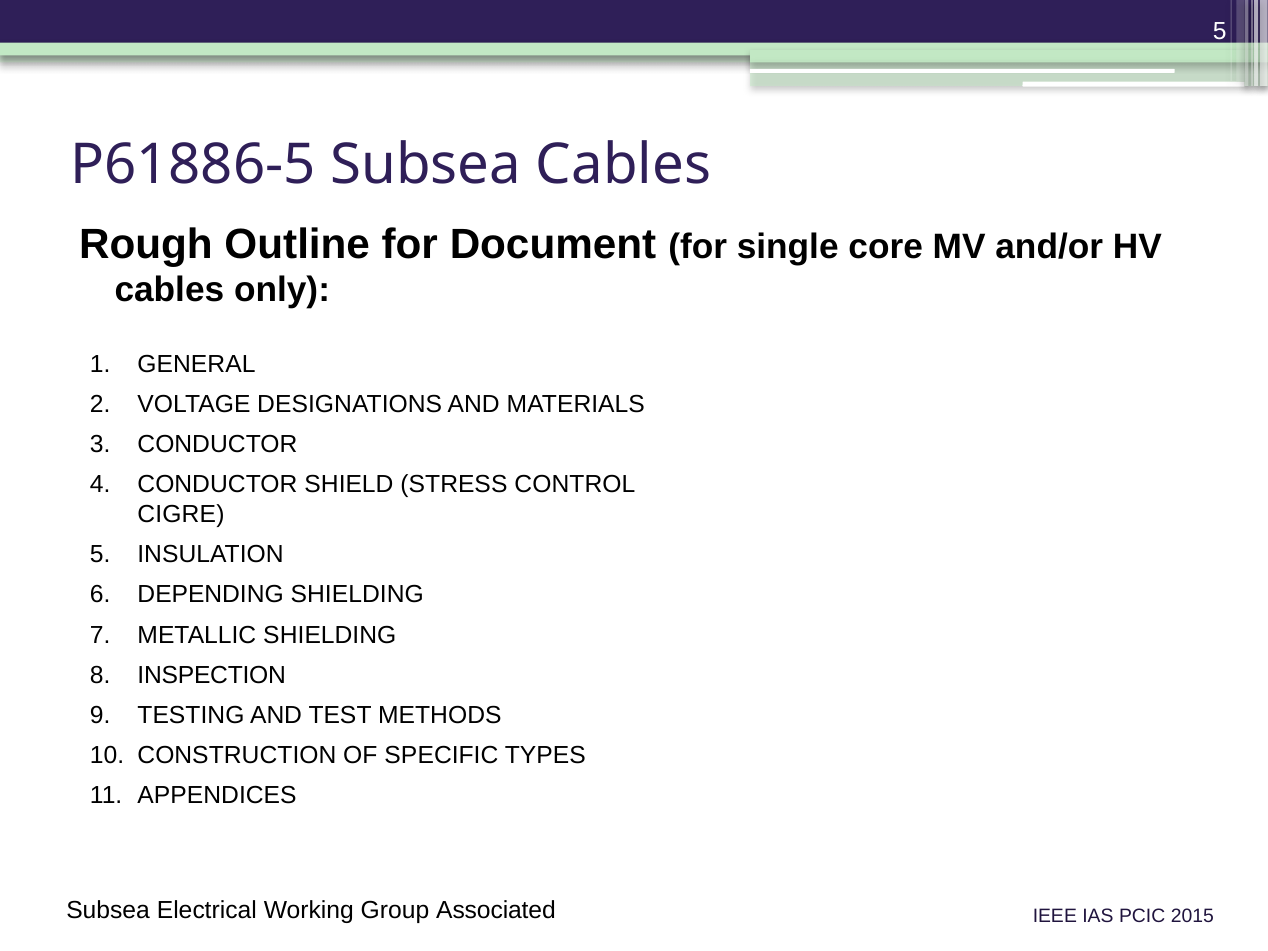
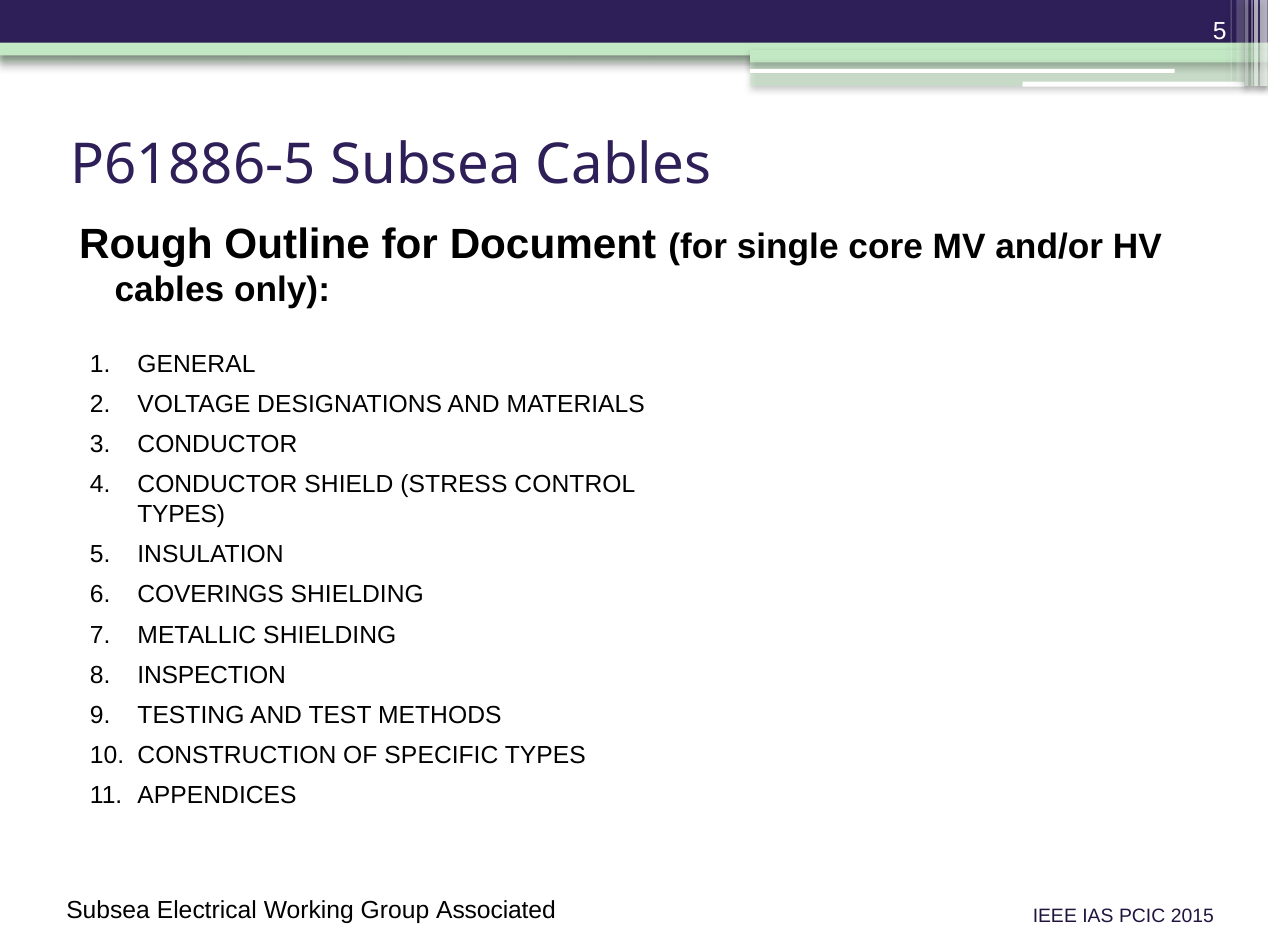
CIGRE: CIGRE -> TYPES (181, 514)
DEPENDING: DEPENDING -> COVERINGS (211, 595)
